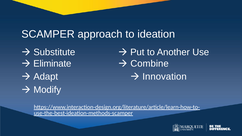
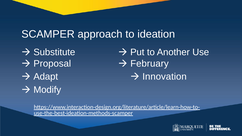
Eliminate: Eliminate -> Proposal (52, 64)
Combine: Combine -> February (150, 64)
